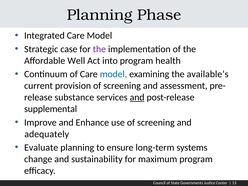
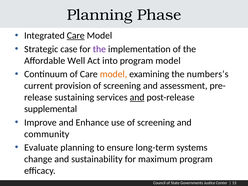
Care underline: none -> present (76, 36)
program health: health -> model (168, 61)
model colour: blue -> orange (113, 74)
available’s: available’s -> numbers’s (208, 74)
substance: substance -> sustaining (74, 97)
adequately: adequately -> community (47, 134)
